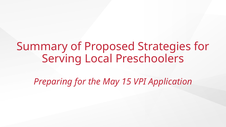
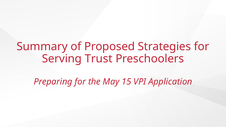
Local: Local -> Trust (99, 59)
